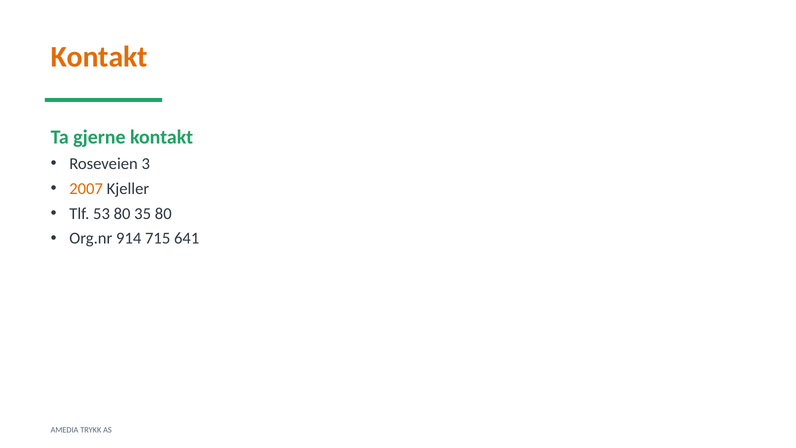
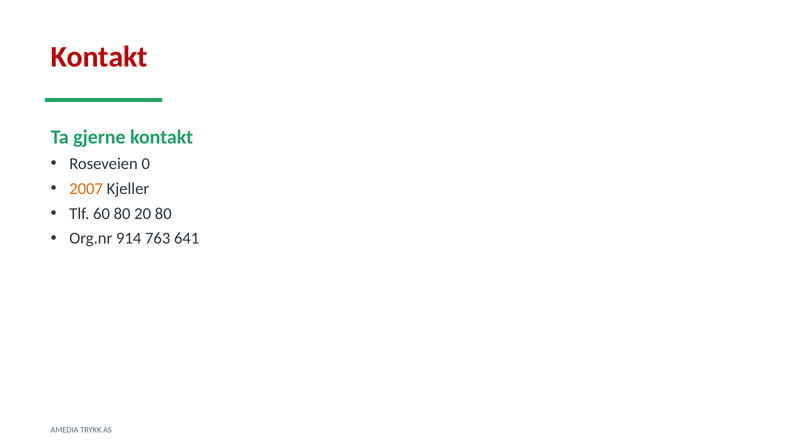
Kontakt colour: orange -> red (99, 57)
3: 3 -> 0 (146, 164)
53: 53 -> 60 (102, 213)
35: 35 -> 20 (143, 213)
715: 715 -> 763 (158, 238)
